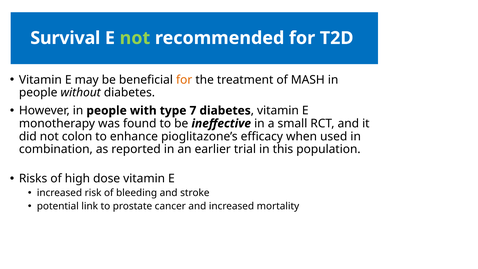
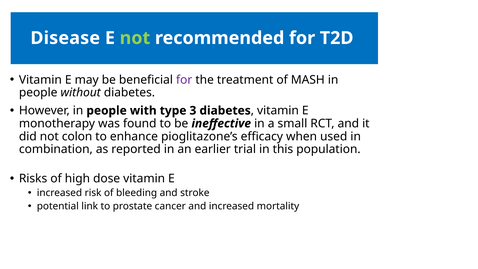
Survival: Survival -> Disease (65, 38)
for colour: orange -> purple (184, 80)
7: 7 -> 3 (193, 111)
